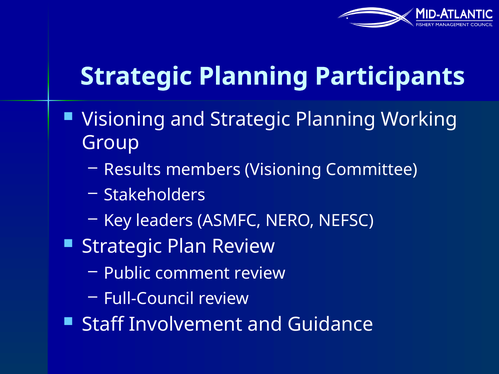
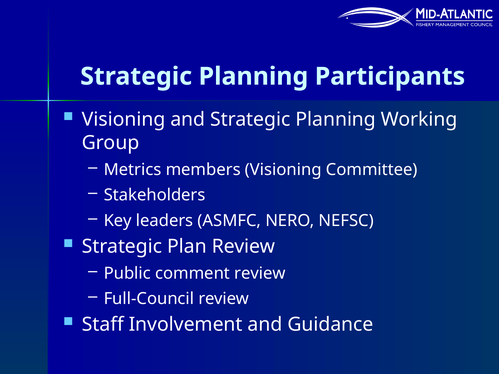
Results: Results -> Metrics (133, 170)
